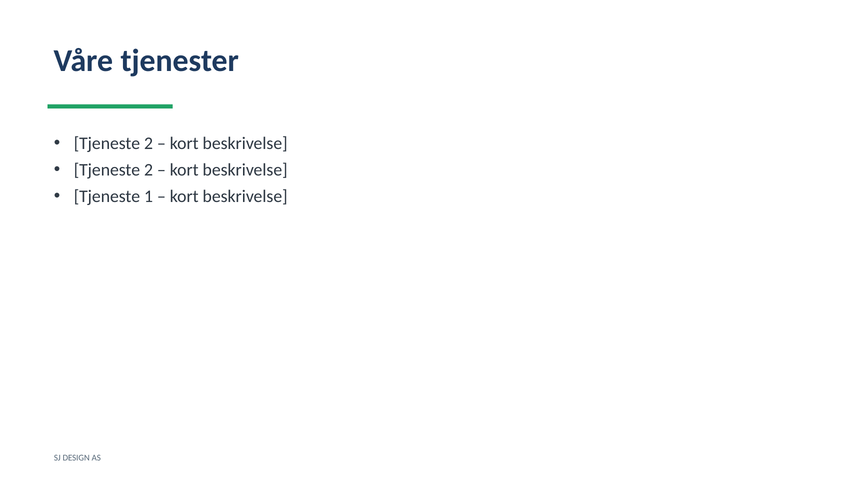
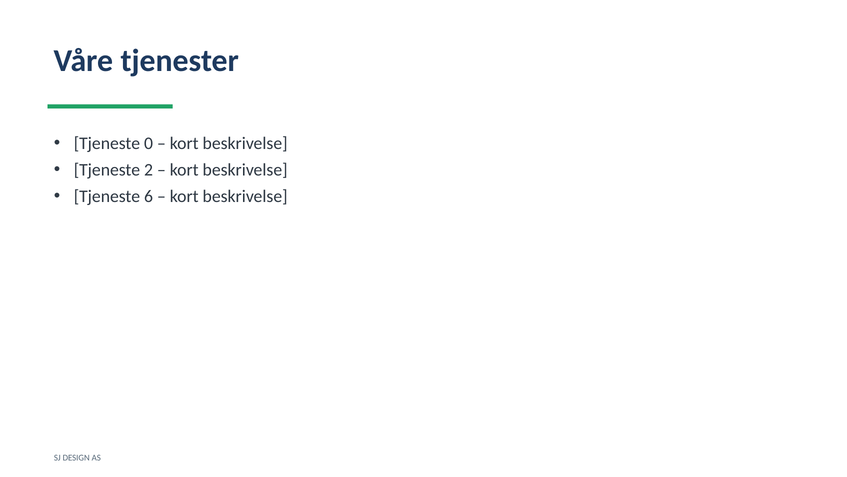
2: 2 -> 0 (148, 143)
1: 1 -> 6 (148, 196)
